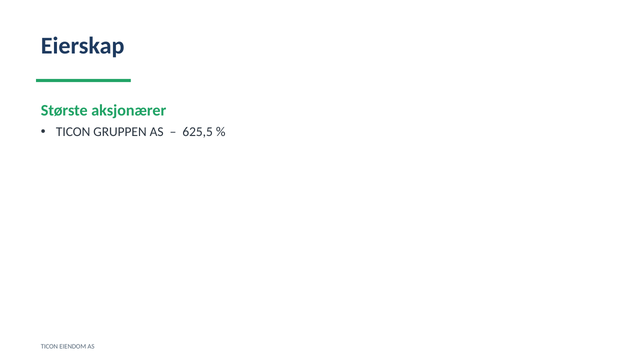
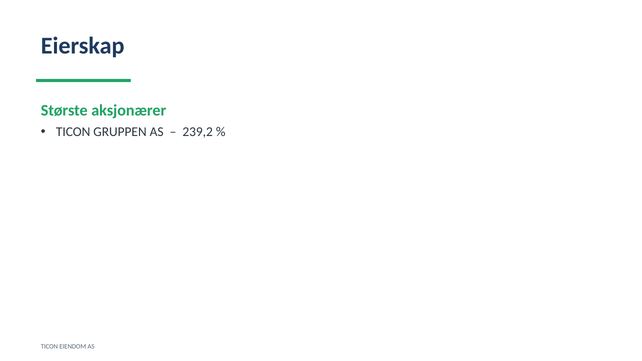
625,5: 625,5 -> 239,2 (198, 132)
